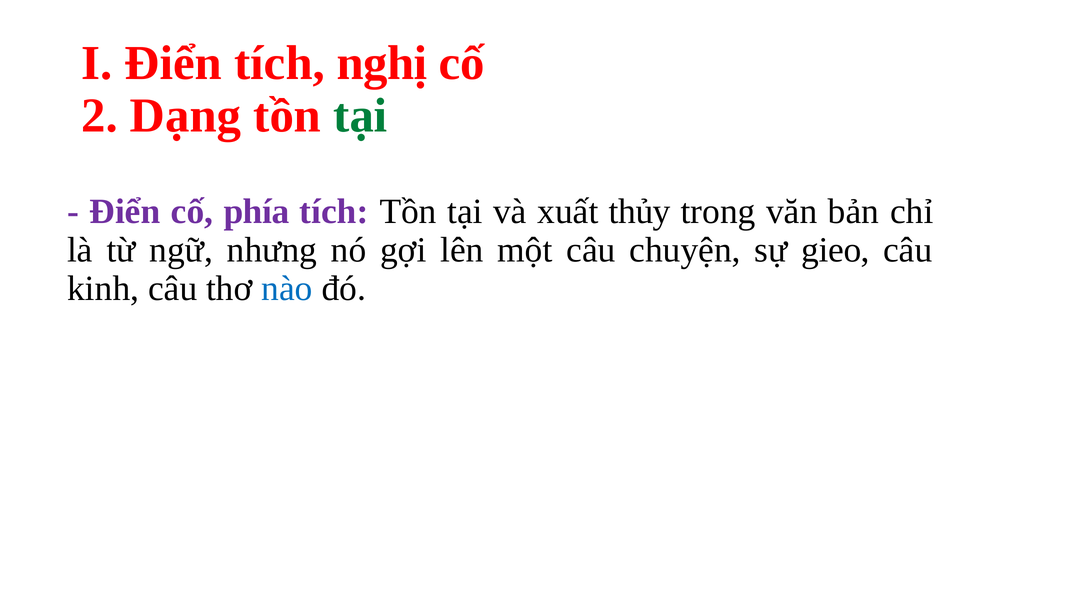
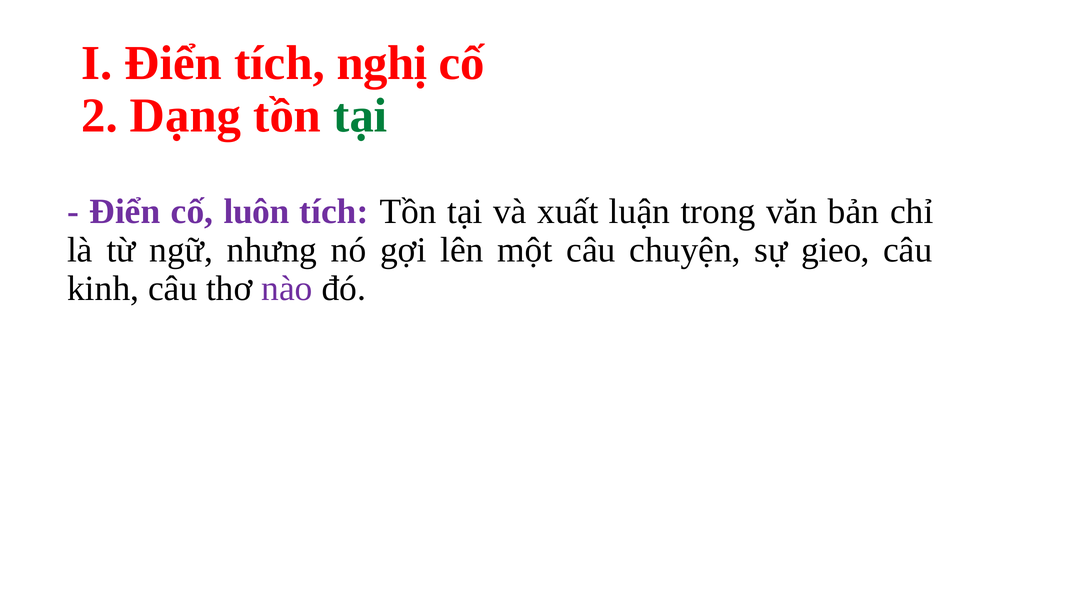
phía: phía -> luôn (257, 212)
thủy: thủy -> luận (639, 212)
nào colour: blue -> purple (287, 288)
